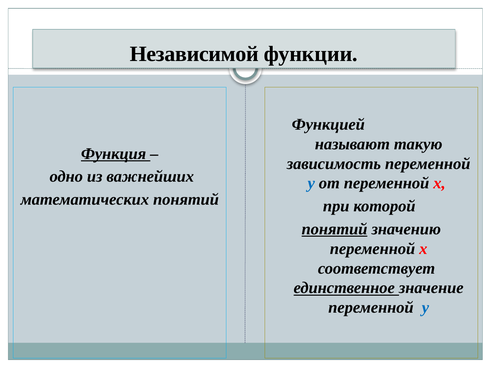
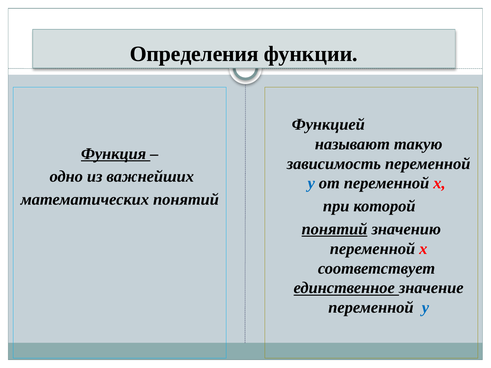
Независимой: Независимой -> Определения (194, 54)
